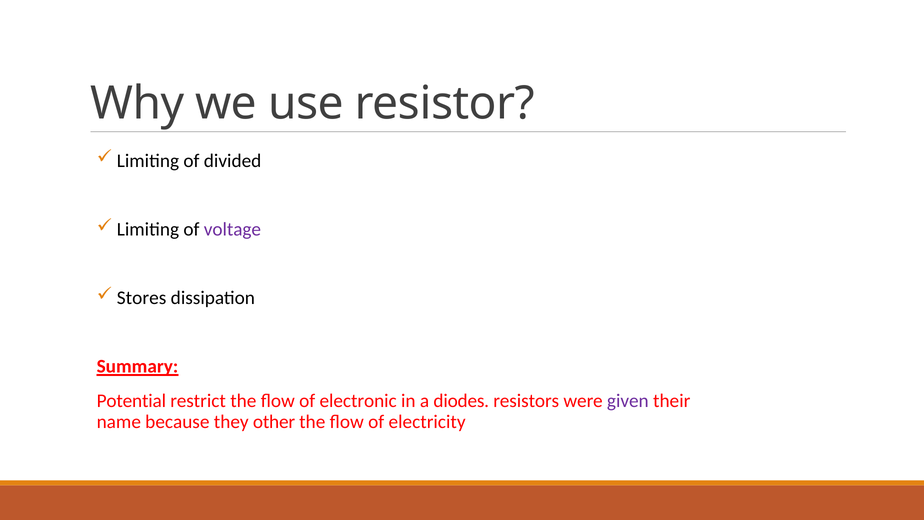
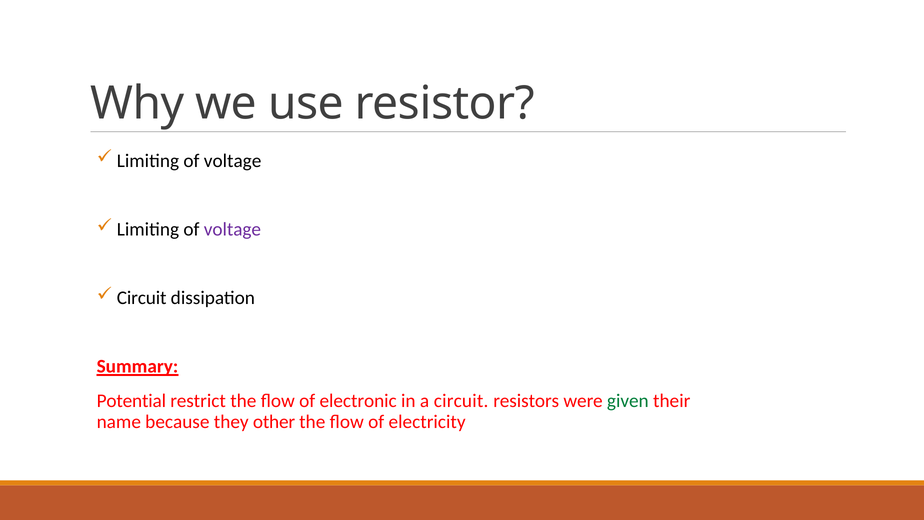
divided: divided -> voltage (233, 161)
Stores: Stores -> Circuit (142, 298)
a diodes: diodes -> circuit (461, 401)
given colour: purple -> green (628, 401)
